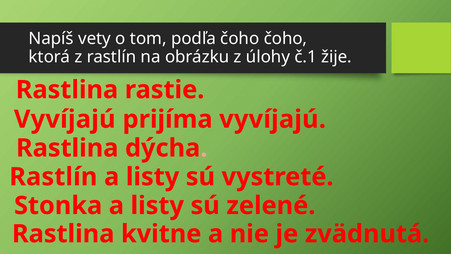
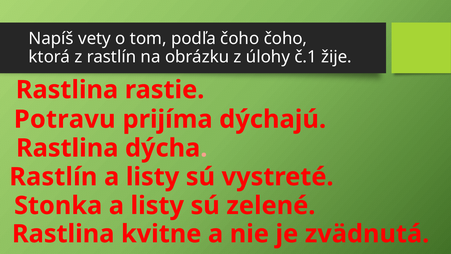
Vyvíjajú: Vyvíjajú -> Potravu (65, 119)
prijíma vyvíjajú: vyvíjajú -> dýchajú (273, 119)
